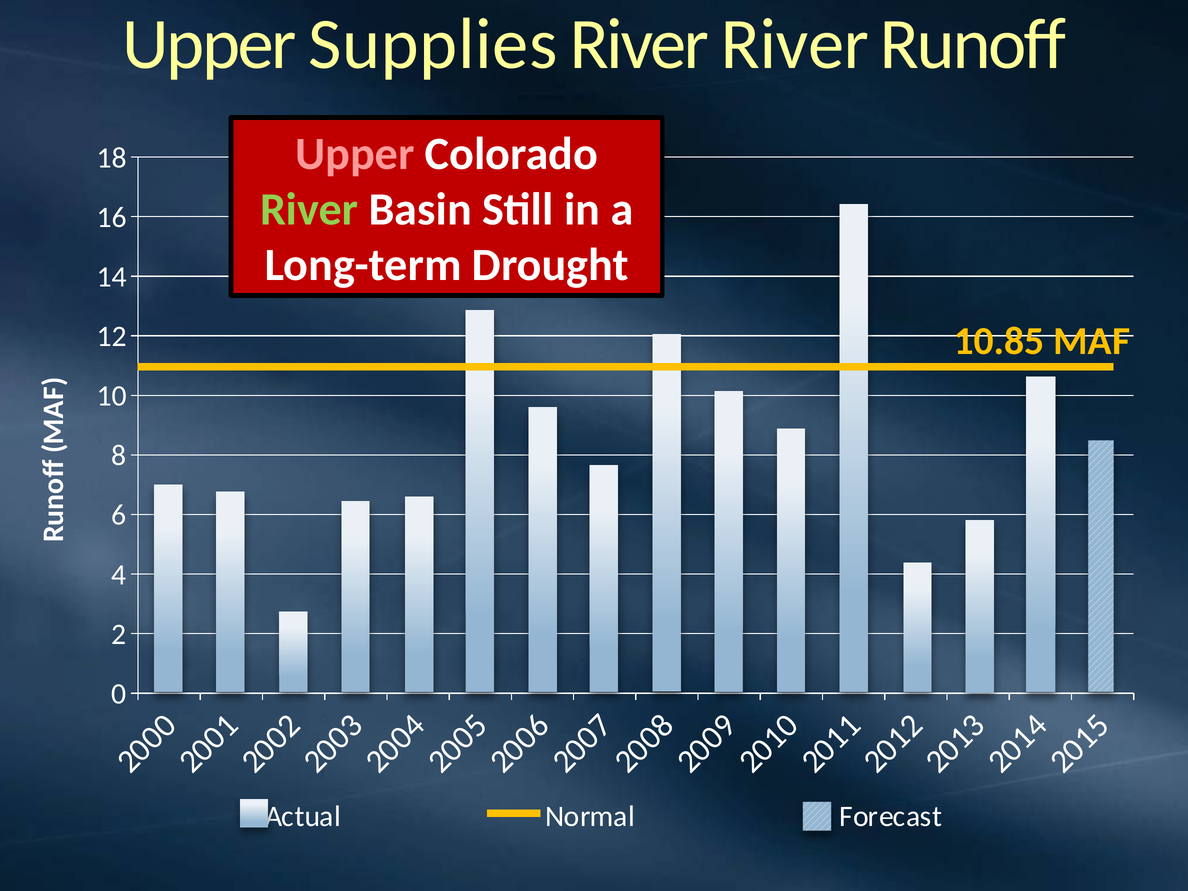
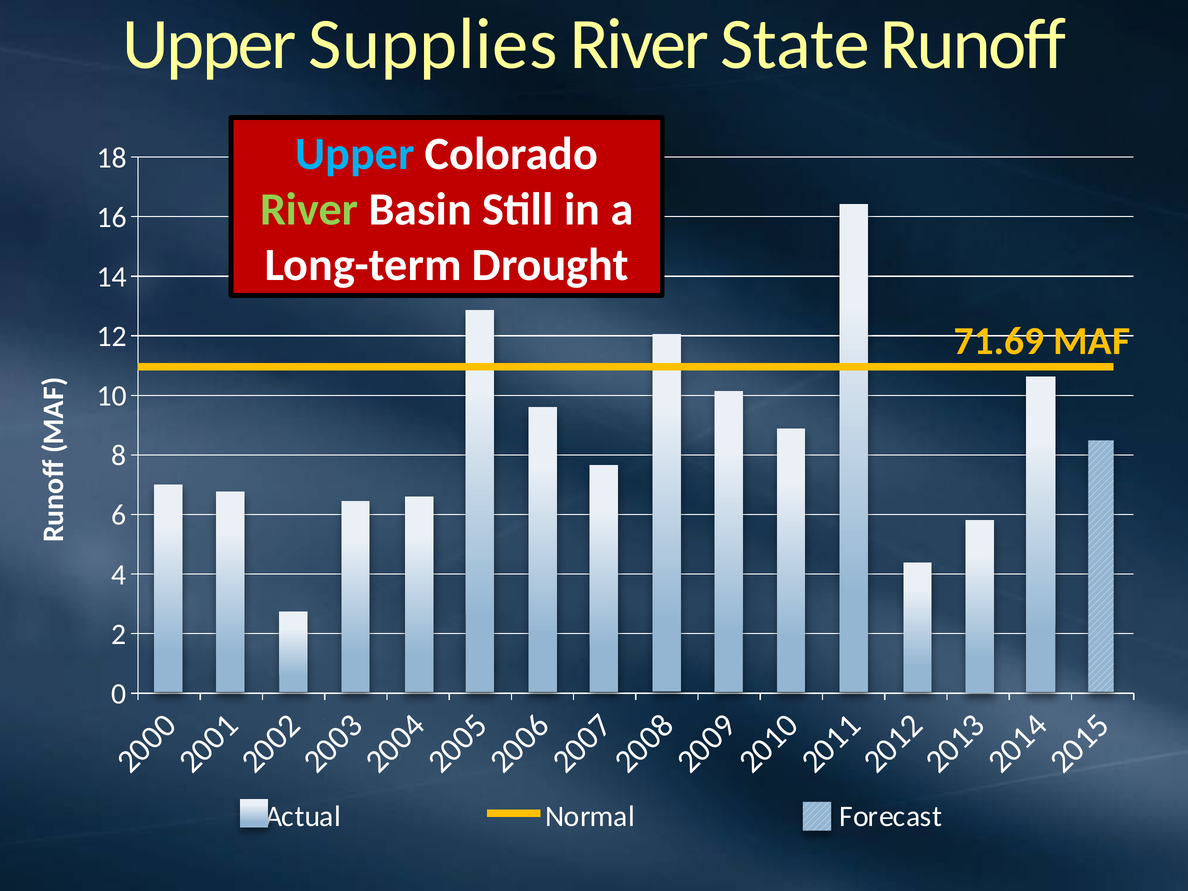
River River: River -> State (795, 44)
Upper colour: pink -> light blue (355, 154)
10.85: 10.85 -> 71.69 (999, 341)
